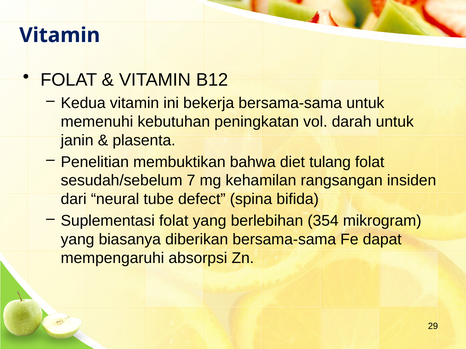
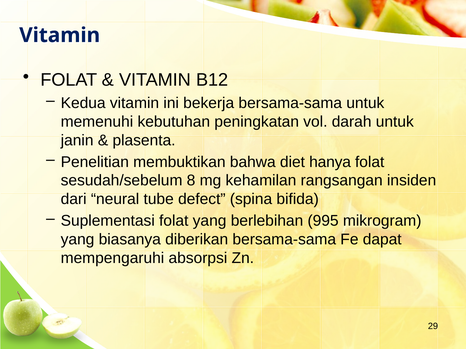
tulang: tulang -> hanya (330, 162)
7: 7 -> 8 (191, 181)
354: 354 -> 995 (323, 221)
